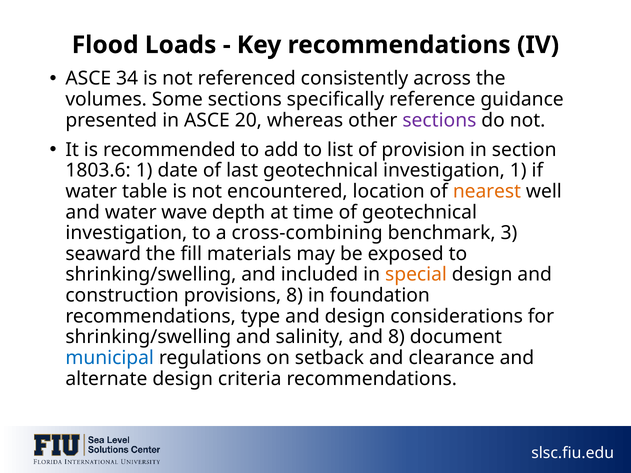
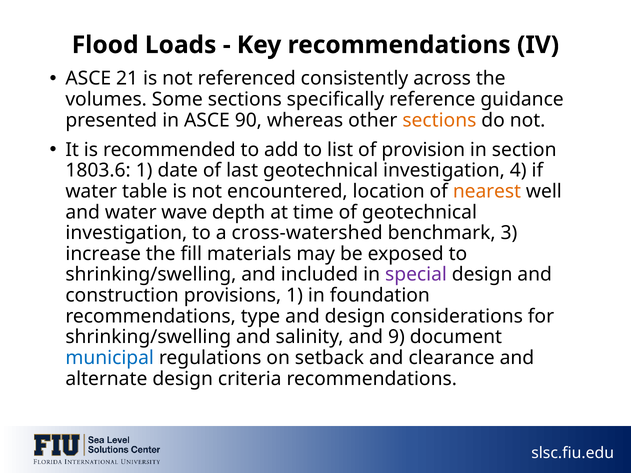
34: 34 -> 21 (127, 79)
20: 20 -> 90 (248, 120)
sections colour: purple -> orange (439, 120)
investigation 1: 1 -> 4 (518, 171)
cross-combining: cross-combining -> cross-watershed (307, 233)
seaward: seaward -> increase (103, 254)
special colour: orange -> purple (416, 275)
provisions 8: 8 -> 1 (295, 296)
and 8: 8 -> 9 (396, 337)
